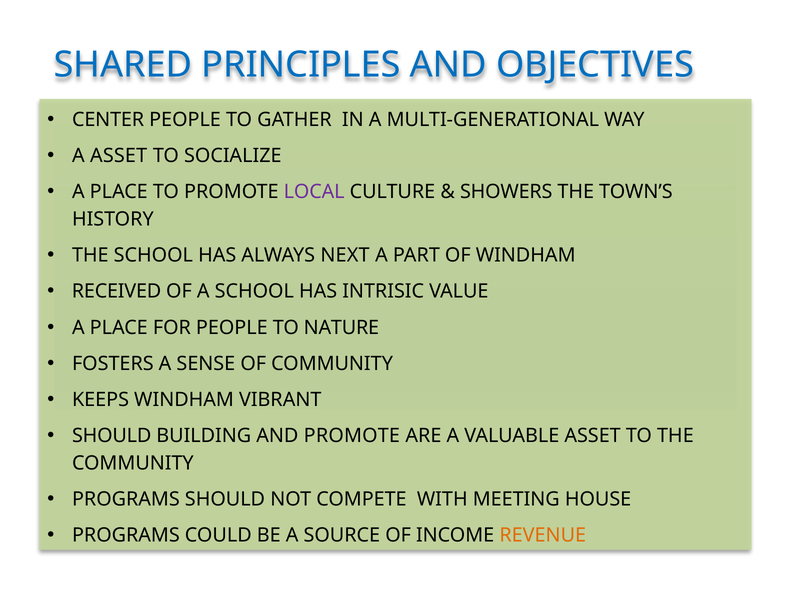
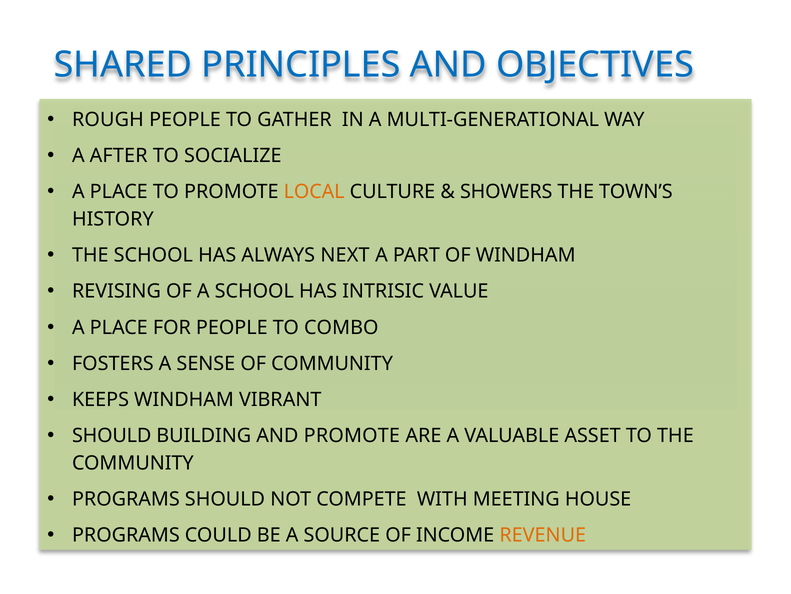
CENTER: CENTER -> ROUGH (108, 120)
A ASSET: ASSET -> AFTER (119, 156)
LOCAL colour: purple -> orange (314, 192)
RECEIVED: RECEIVED -> REVISING (116, 291)
NATURE: NATURE -> COMBO (341, 327)
